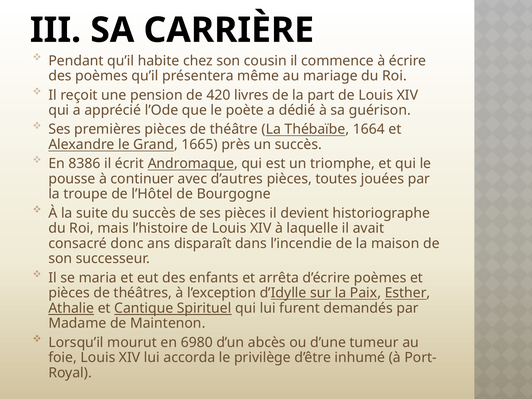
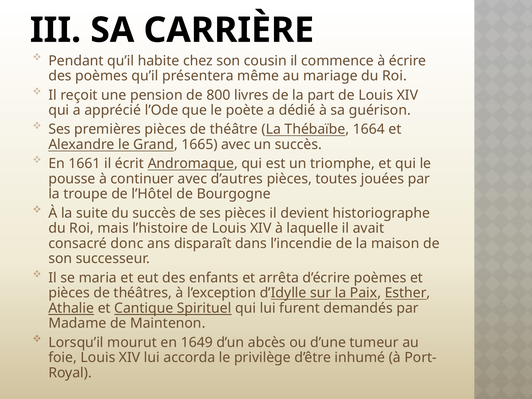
420: 420 -> 800 (218, 95)
1665 près: près -> avec (236, 145)
8386: 8386 -> 1661 (84, 164)
6980: 6980 -> 1649 (197, 342)
